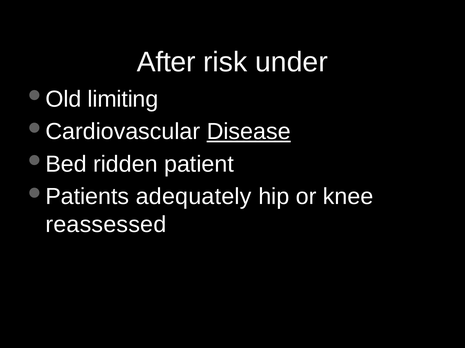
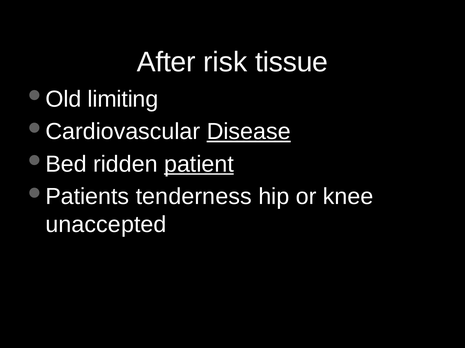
under: under -> tissue (292, 62)
patient underline: none -> present (199, 164)
adequately: adequately -> tenderness (194, 197)
reassessed: reassessed -> unaccepted (106, 225)
